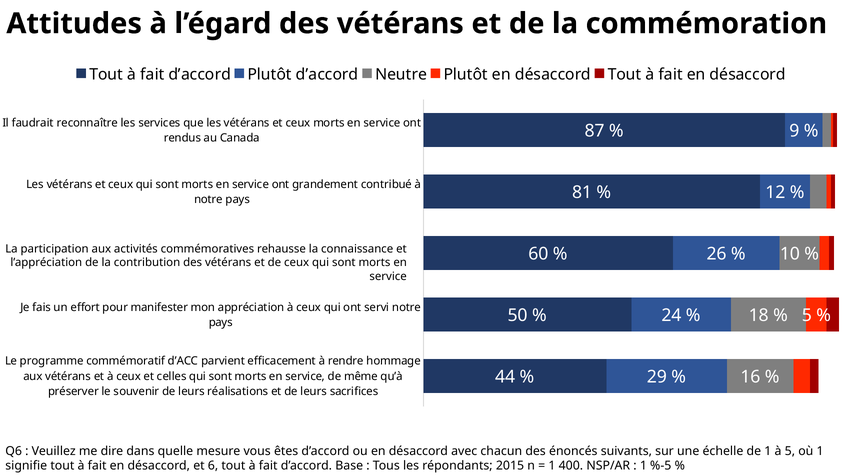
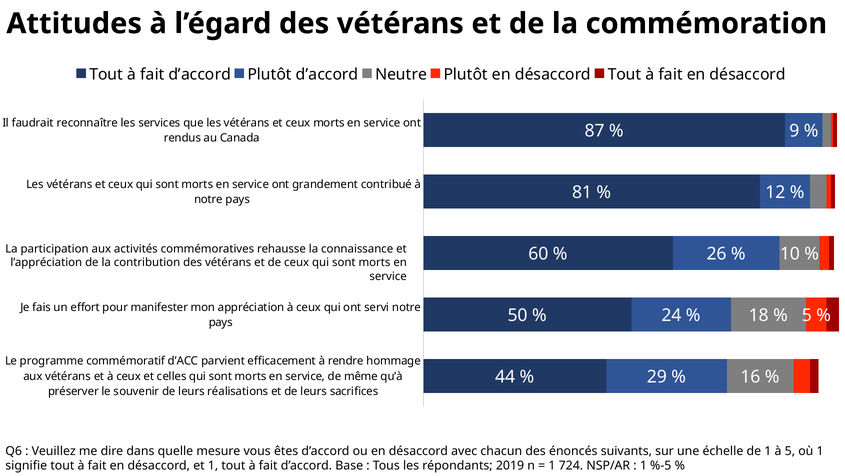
et 6: 6 -> 1 (213, 465)
2015: 2015 -> 2019 (510, 465)
400: 400 -> 724 (571, 465)
